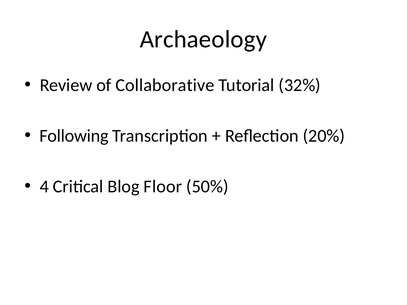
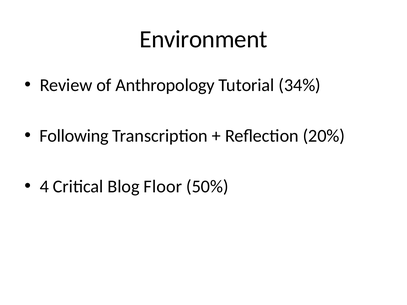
Archaeology: Archaeology -> Environment (204, 39)
Collaborative: Collaborative -> Anthropology (165, 85)
32%: 32% -> 34% (300, 85)
